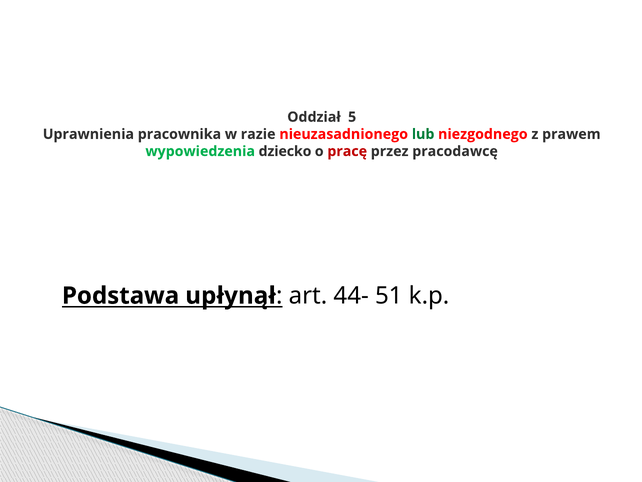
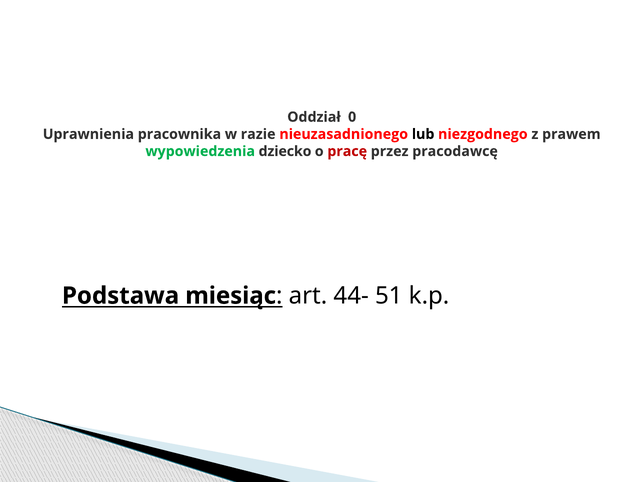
5: 5 -> 0 (352, 117)
lub colour: green -> black (423, 134)
upłynął: upłynął -> miesiąc (231, 295)
